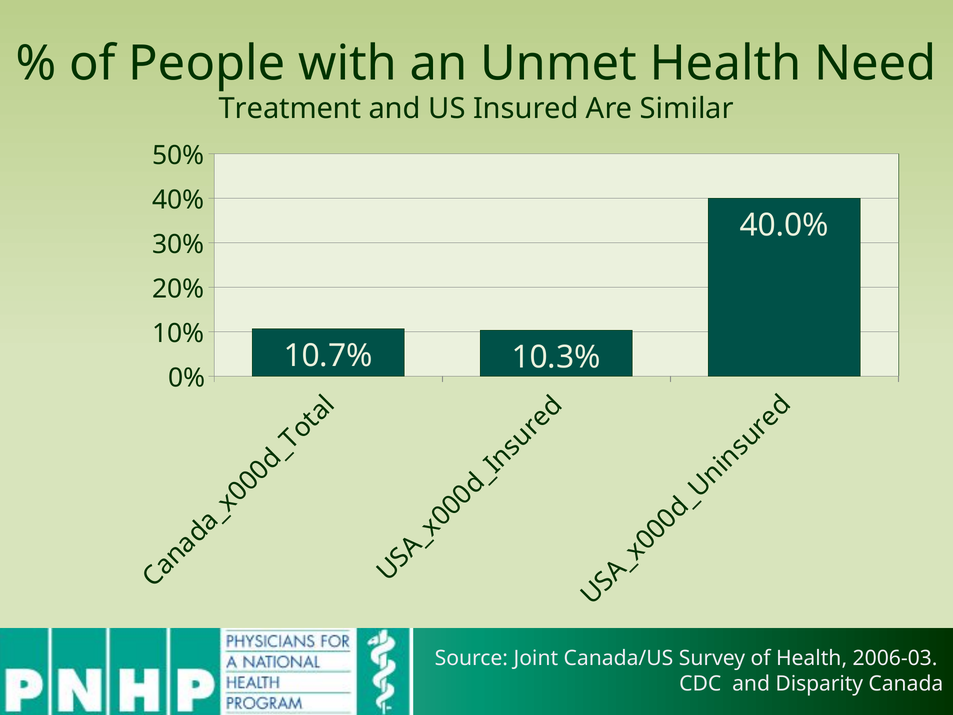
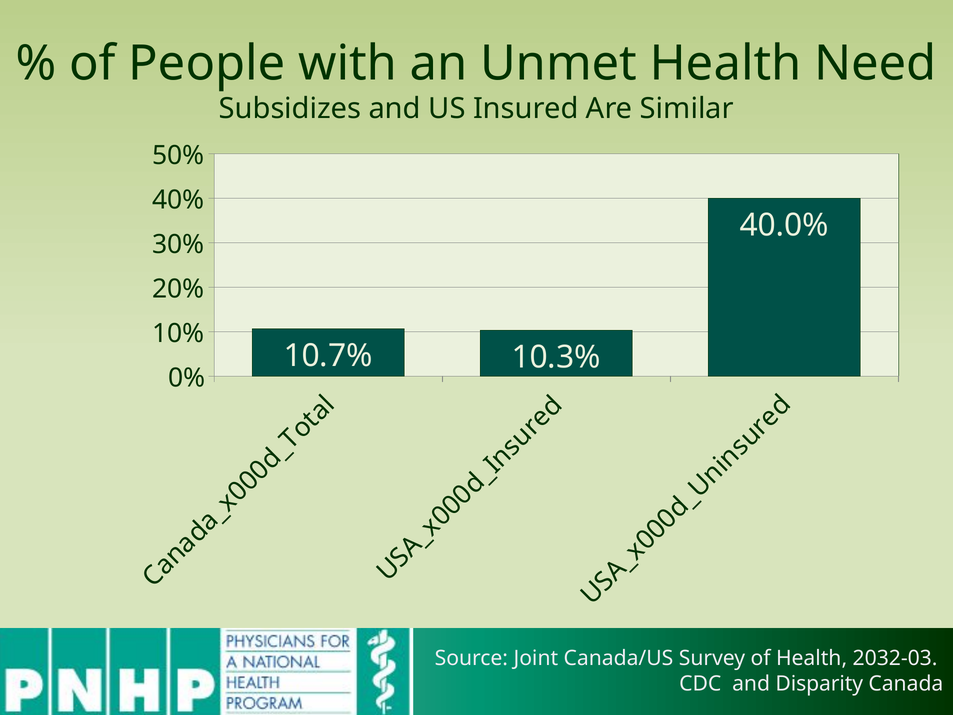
Treatment: Treatment -> Subsidizes (290, 109)
2006-03: 2006-03 -> 2032-03 (895, 658)
